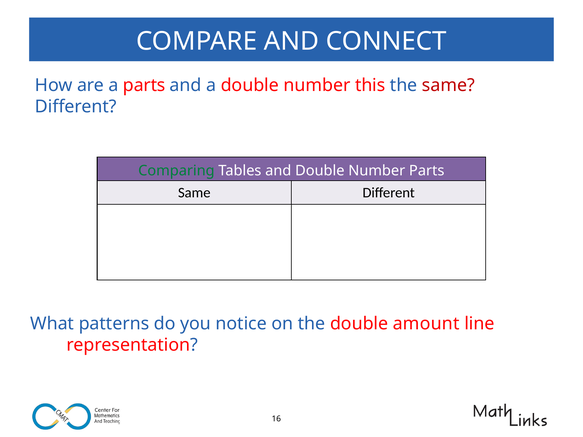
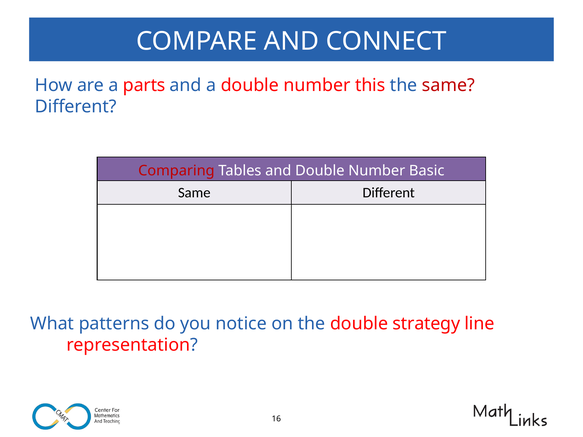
Comparing colour: green -> red (176, 171)
Number Parts: Parts -> Basic (427, 171)
amount: amount -> strategy (426, 324)
